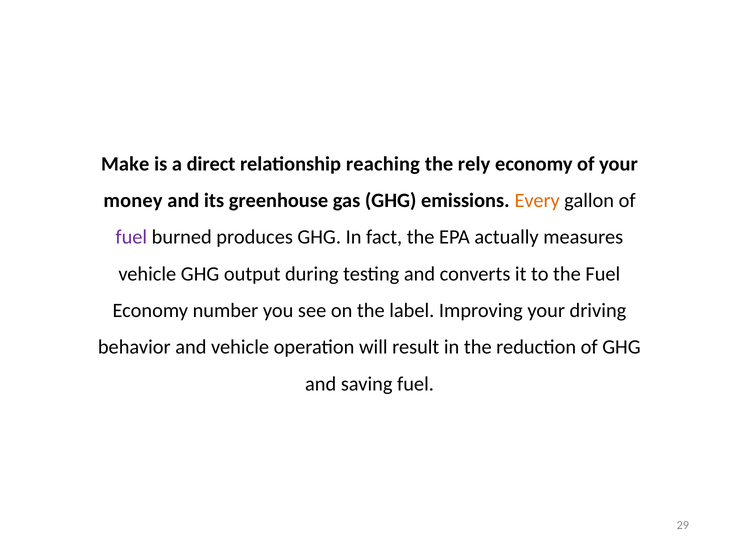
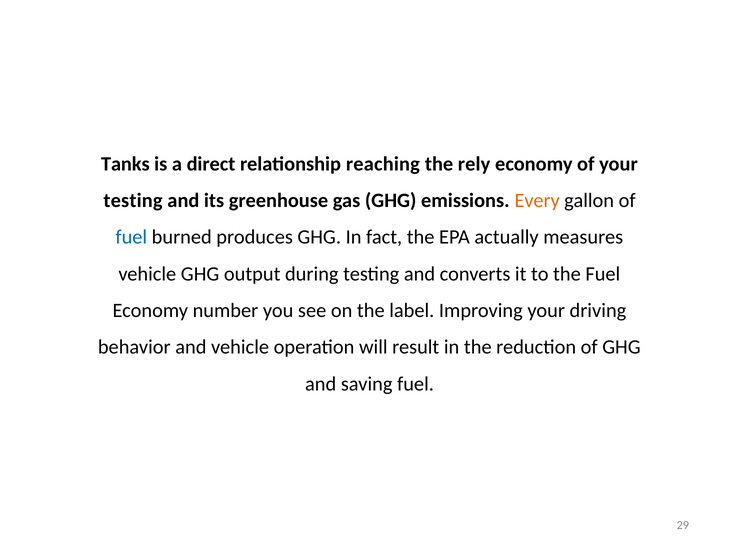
Make: Make -> Tanks (125, 164)
money: money -> testing (133, 200)
fuel colour: purple -> blue (131, 237)
